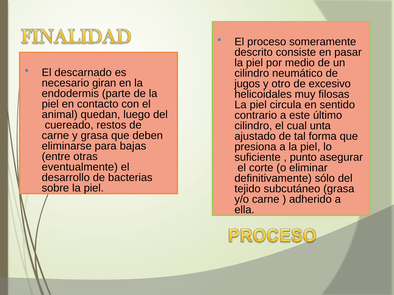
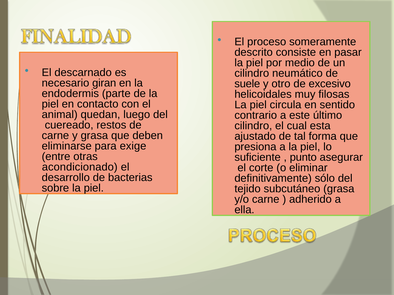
jugos: jugos -> suele (247, 84)
unta: unta -> esta (320, 126)
bajas: bajas -> exige (133, 146)
eventualmente: eventualmente -> acondicionado (80, 167)
